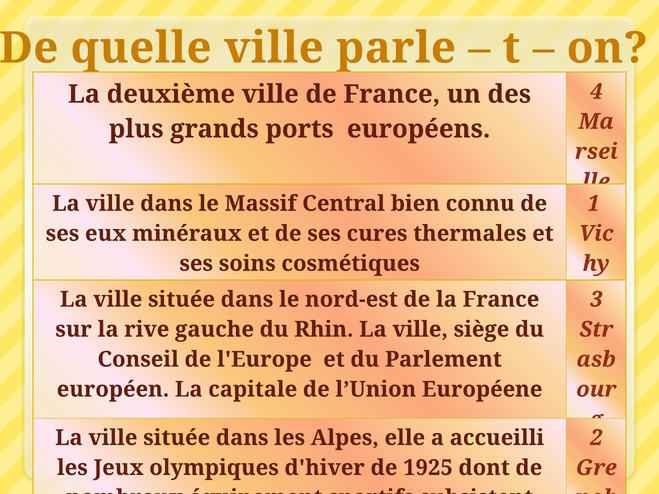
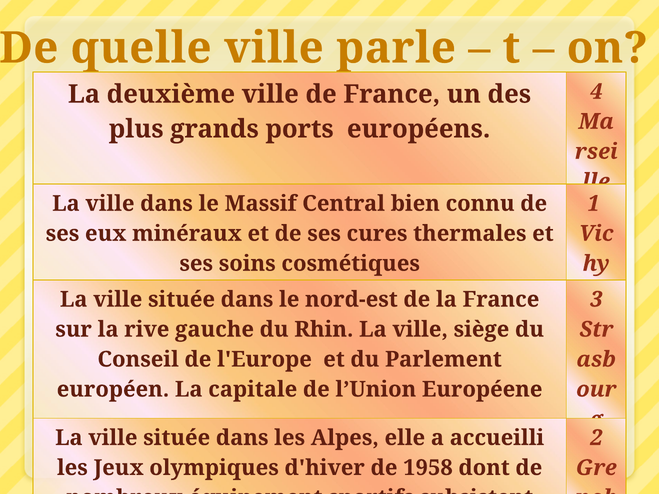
1925: 1925 -> 1958 (428, 468)
